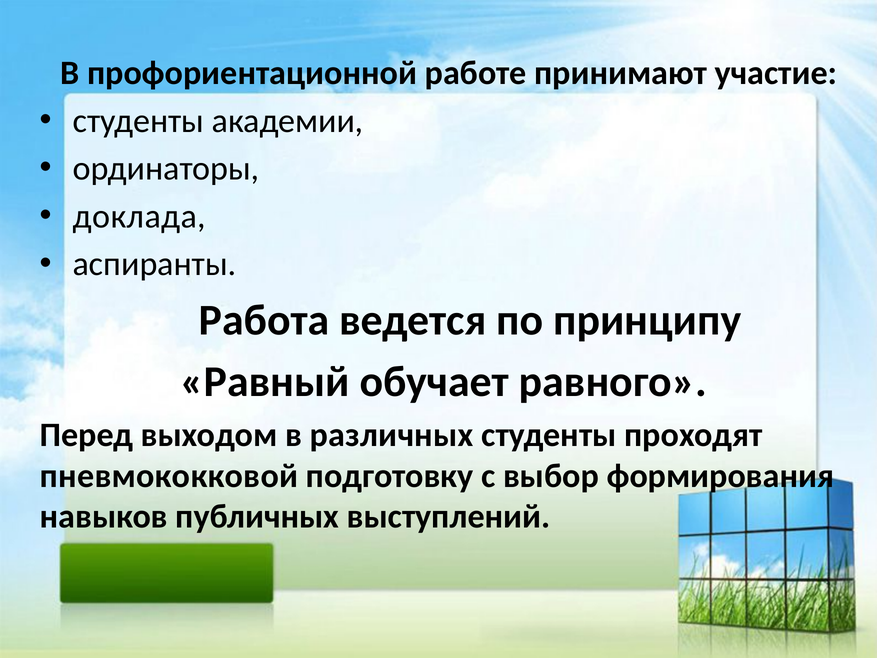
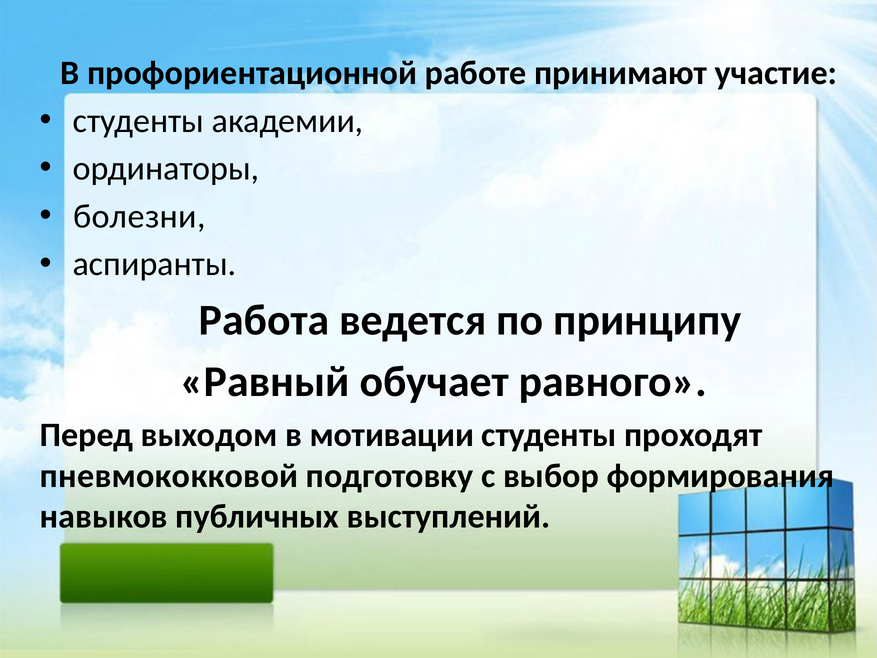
доклада: доклада -> болезни (139, 216)
различных: различных -> мотивации (392, 435)
